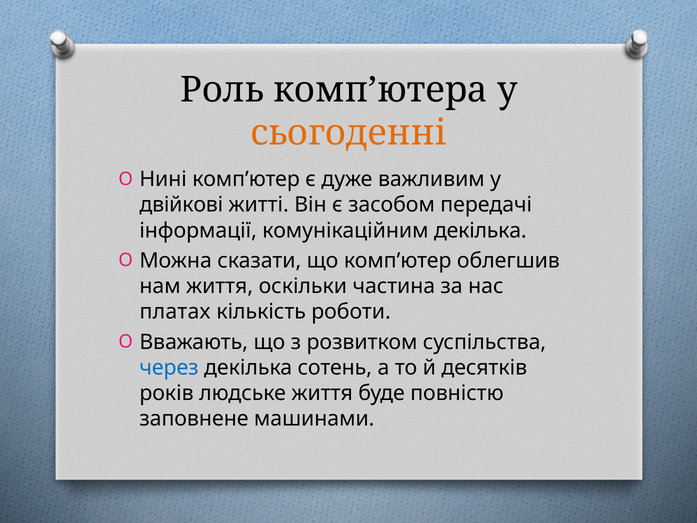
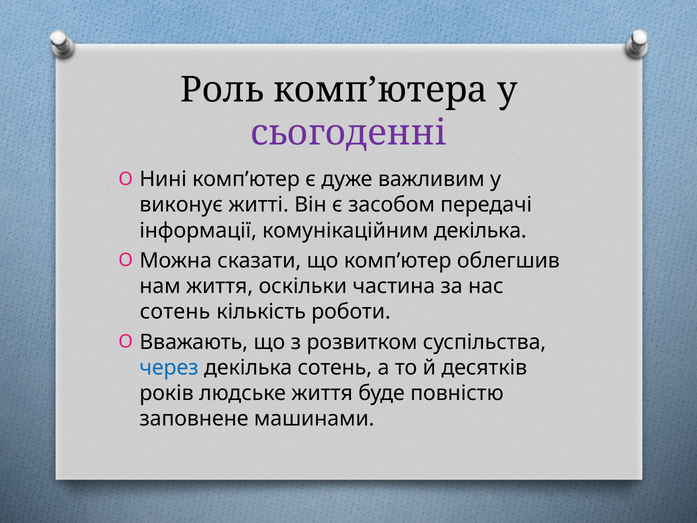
сьогоденні colour: orange -> purple (349, 133)
двійкові: двійкові -> виконує (181, 205)
платах: платах -> сотень (175, 312)
